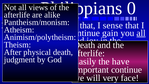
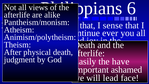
0: 0 -> 6 (131, 8)
gain: gain -> ever (110, 33)
all underline: present -> none (141, 33)
continue: continue -> ashamed (127, 70)
very: very -> lead (111, 78)
